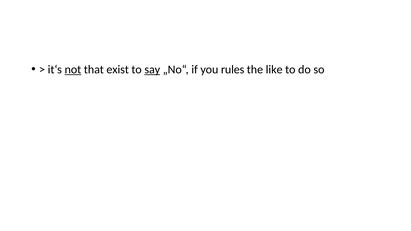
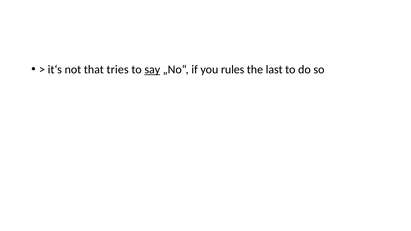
not underline: present -> none (73, 69)
exist: exist -> tries (118, 69)
like: like -> last (274, 69)
